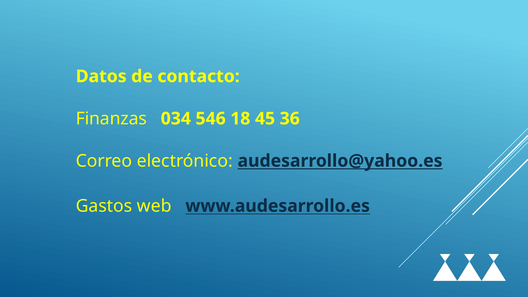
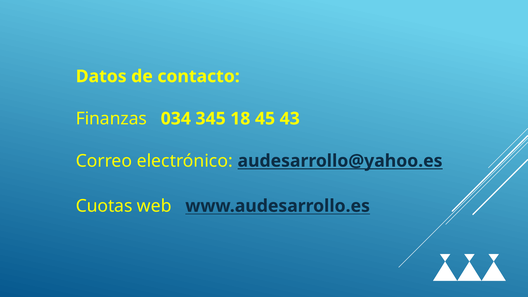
546: 546 -> 345 (211, 119)
36: 36 -> 43 (290, 119)
Gastos: Gastos -> Cuotas (104, 206)
